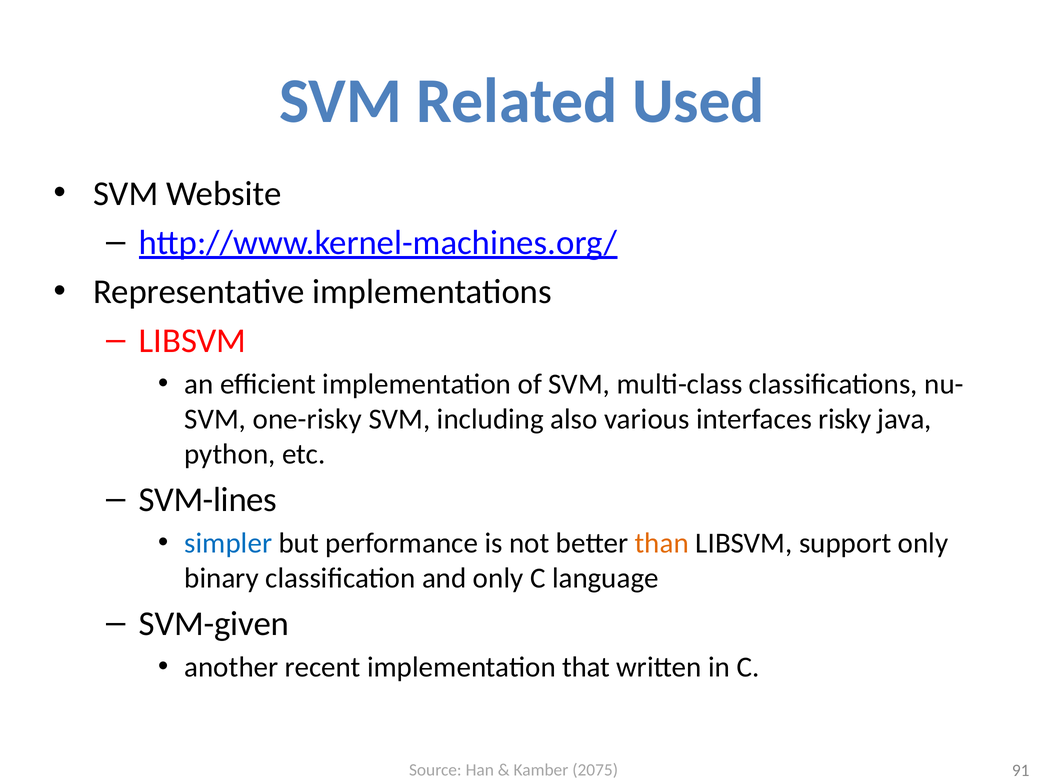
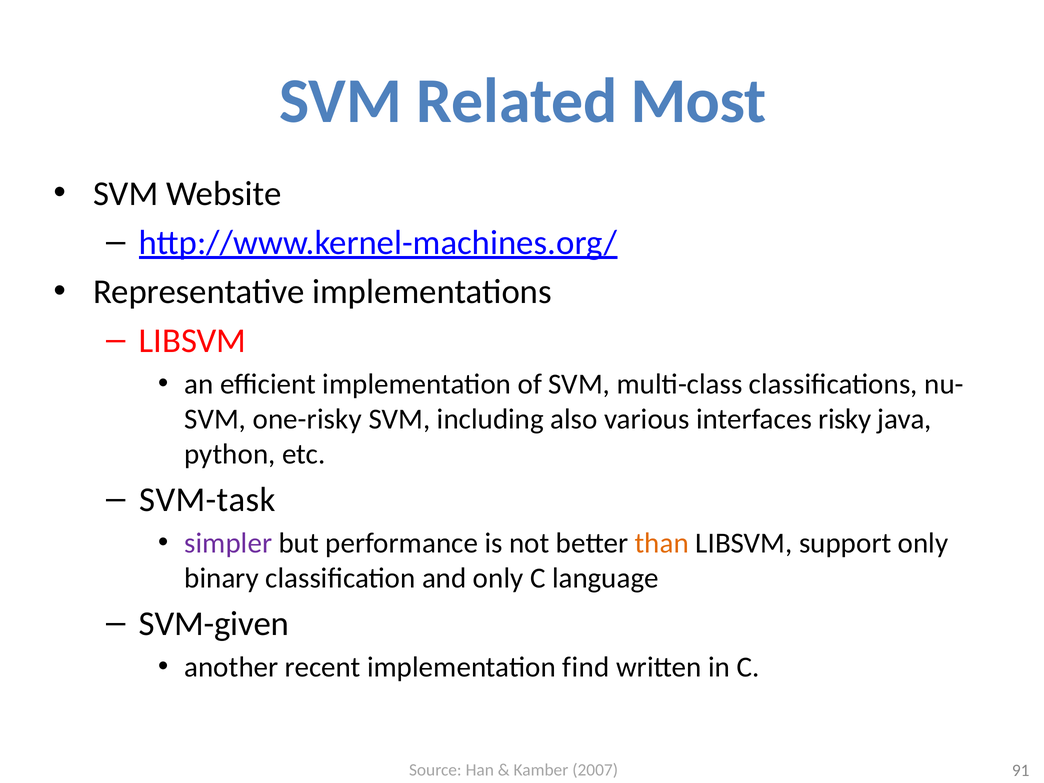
Used: Used -> Most (699, 101)
SVM-lines: SVM-lines -> SVM-task (207, 500)
simpler colour: blue -> purple (228, 543)
that: that -> find (586, 667)
2075: 2075 -> 2007 (595, 770)
